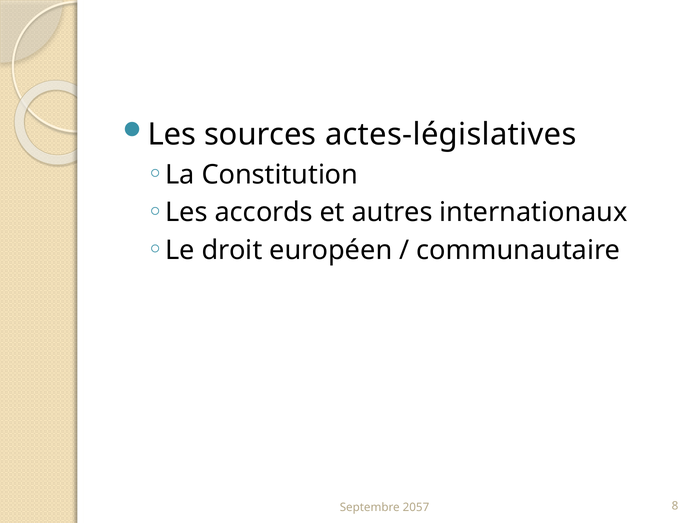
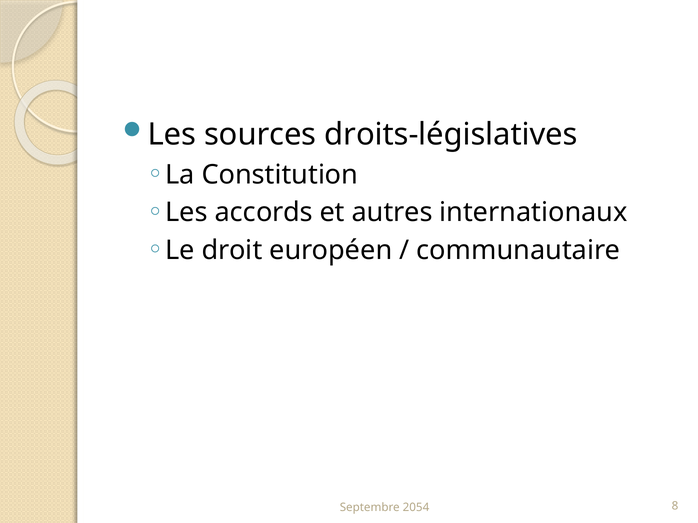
actes-législatives: actes-législatives -> droits-législatives (451, 135)
2057: 2057 -> 2054 (416, 508)
